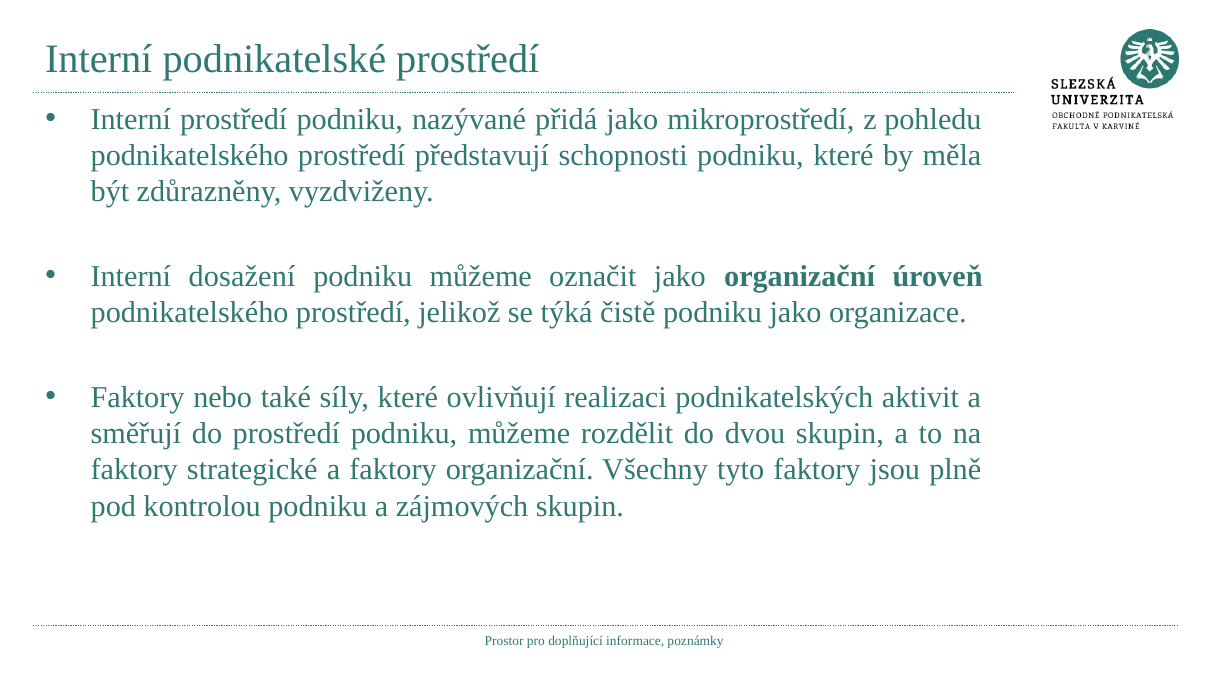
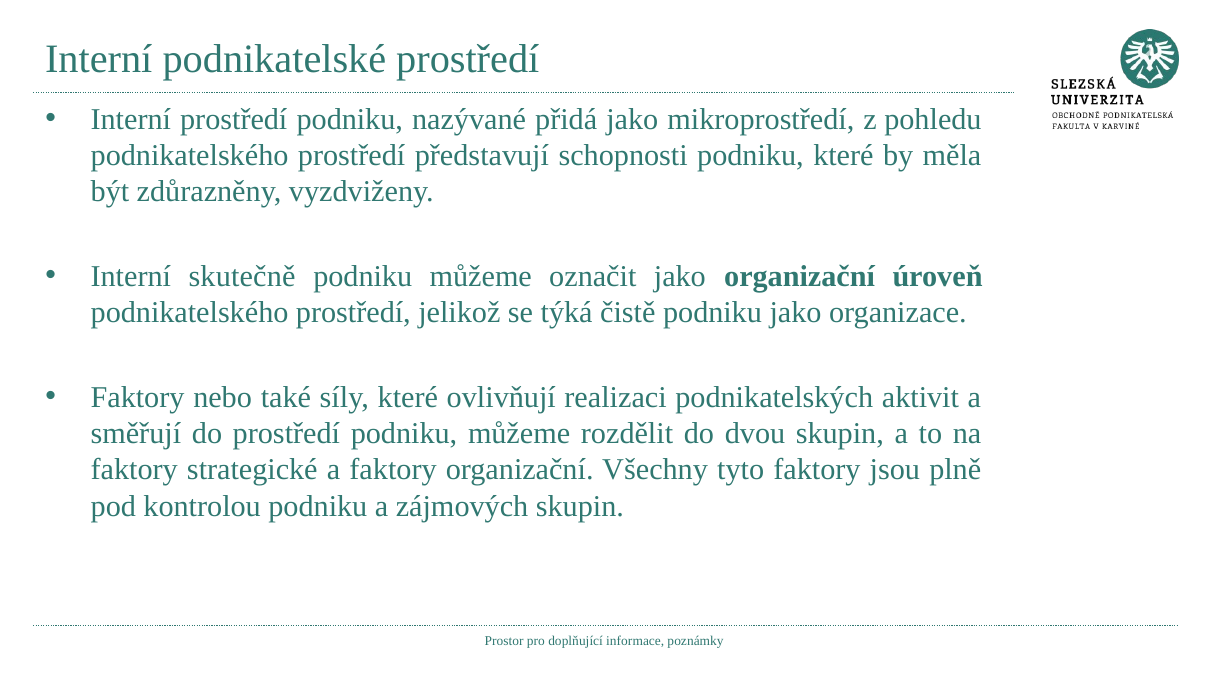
dosažení: dosažení -> skutečně (242, 276)
